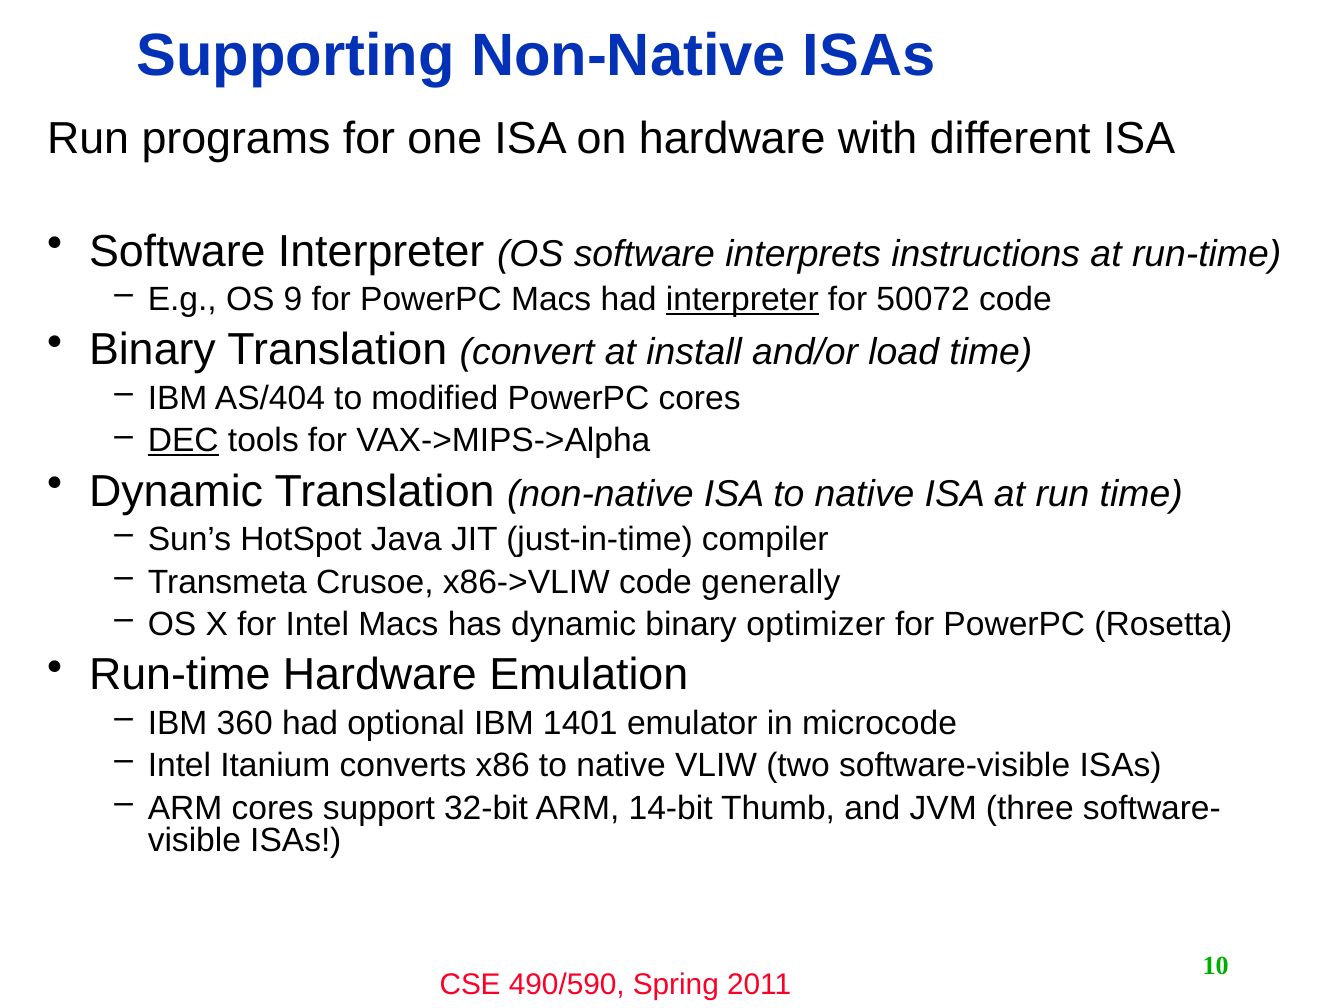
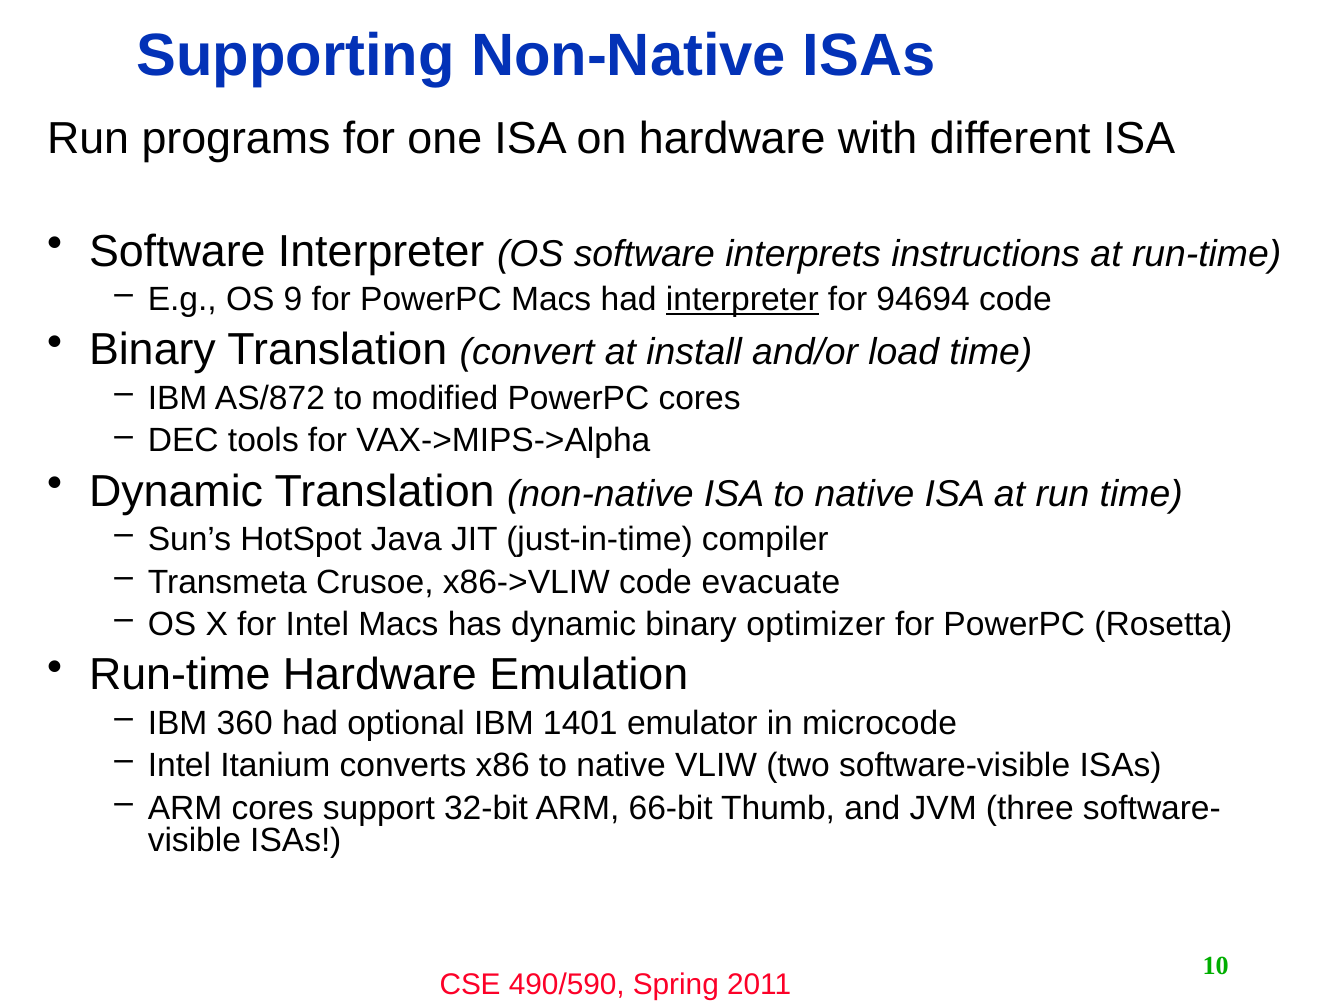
50072: 50072 -> 94694 (923, 299)
AS/404: AS/404 -> AS/872 (270, 398)
DEC underline: present -> none (183, 440)
generally: generally -> evacuate (771, 582)
14-bit: 14-bit -> 66-bit (671, 807)
